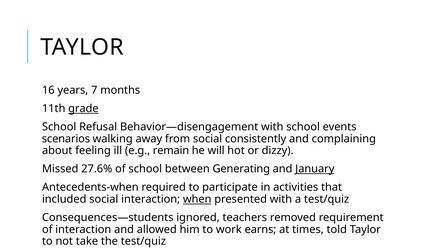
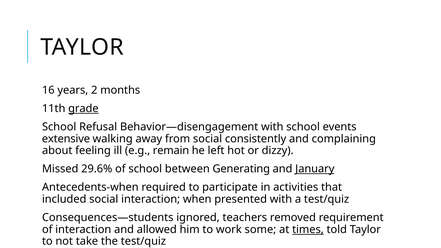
7: 7 -> 2 (94, 90)
scenarios: scenarios -> extensive (66, 139)
will: will -> left (216, 151)
27.6%: 27.6% -> 29.6% (97, 169)
when underline: present -> none (197, 199)
earns: earns -> some (260, 230)
times underline: none -> present (308, 230)
